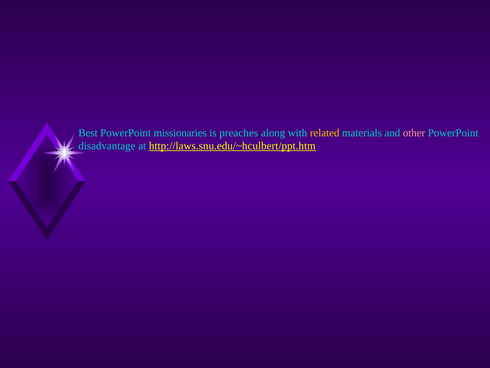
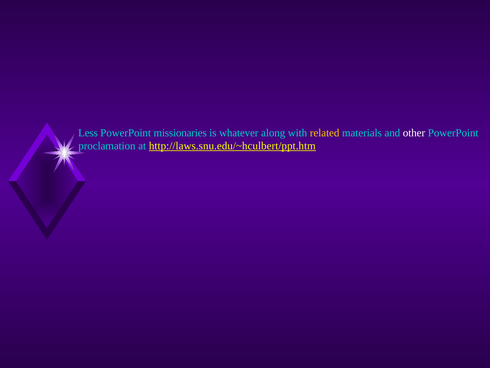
Best: Best -> Less (88, 133)
preaches: preaches -> whatever (239, 133)
other colour: pink -> white (414, 133)
disadvantage: disadvantage -> proclamation (107, 146)
